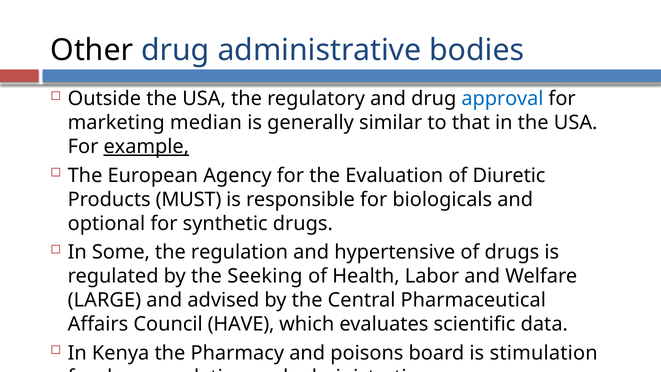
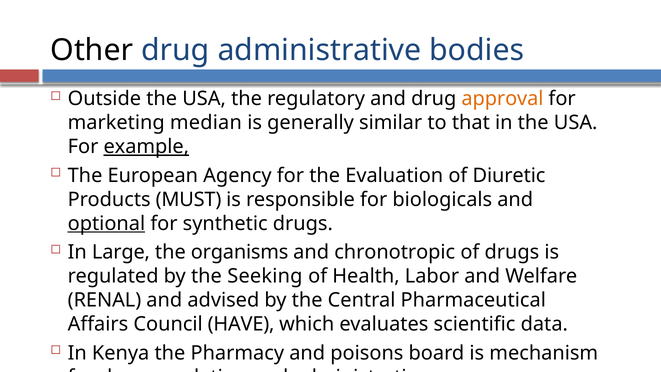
approval colour: blue -> orange (502, 99)
optional underline: none -> present (106, 223)
Some: Some -> Large (121, 252)
the regulation: regulation -> organisms (240, 252)
hypertensive: hypertensive -> chronotropic (395, 252)
LARGE: LARGE -> RENAL (104, 300)
stimulation: stimulation -> mechanism (544, 353)
